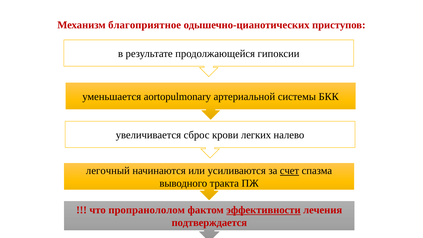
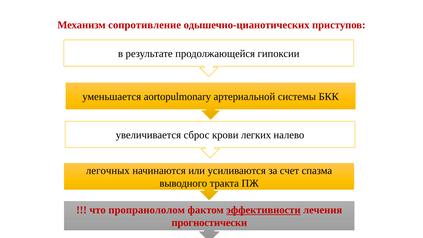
благоприятное: благоприятное -> сопротивление (145, 25)
легочный: легочный -> легочных (108, 171)
счет underline: present -> none (289, 171)
подтверждается: подтверждается -> прогностически (209, 223)
